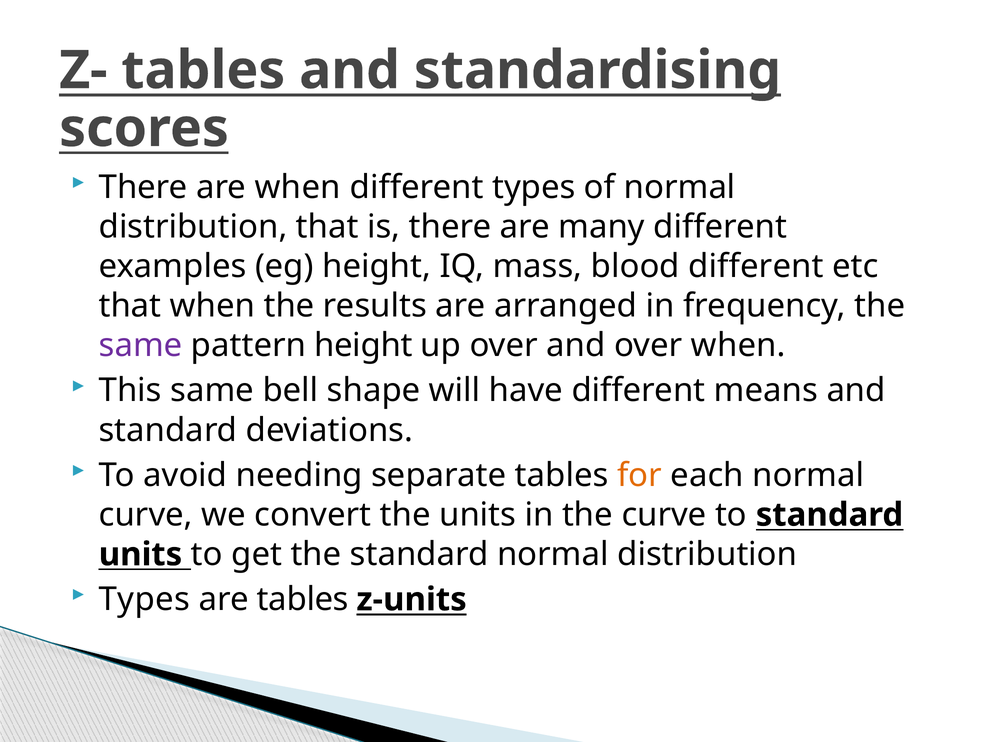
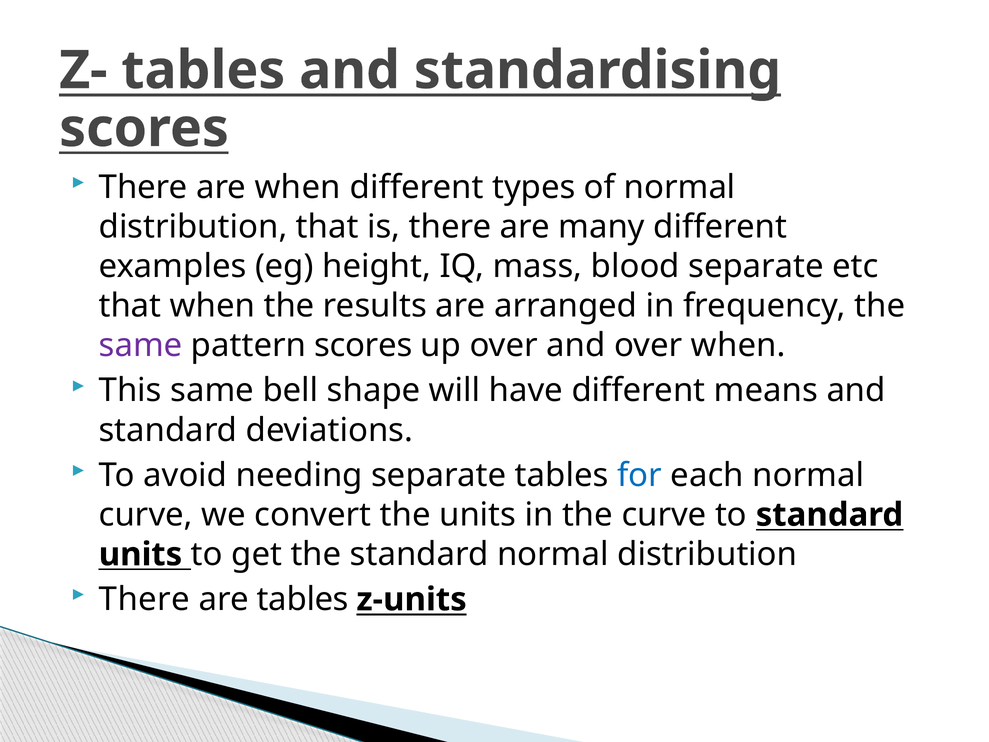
blood different: different -> separate (756, 266)
pattern height: height -> scores (363, 345)
for colour: orange -> blue (639, 475)
Types: Types -> There (144, 599)
